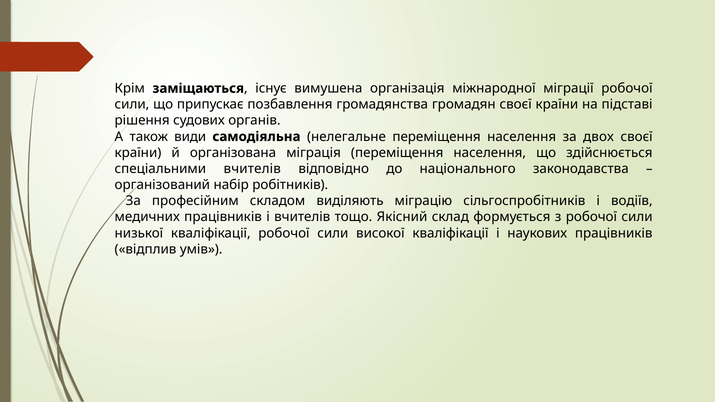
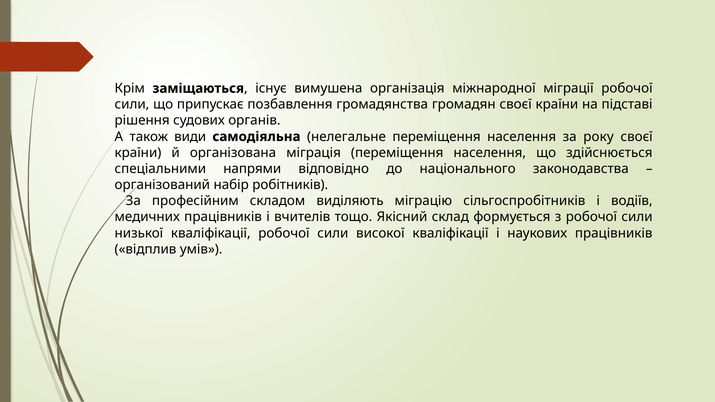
двох: двох -> року (599, 137)
спеціальними вчителів: вчителів -> напрями (252, 169)
